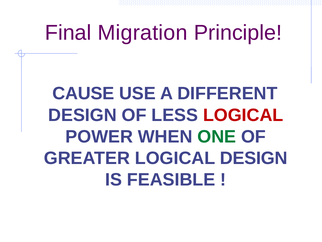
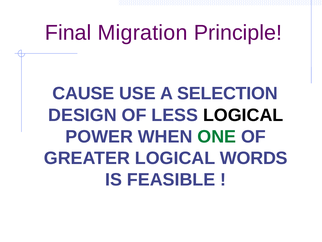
DIFFERENT: DIFFERENT -> SELECTION (227, 93)
LOGICAL colour: red -> black (243, 115)
LOGICAL DESIGN: DESIGN -> WORDS (254, 158)
